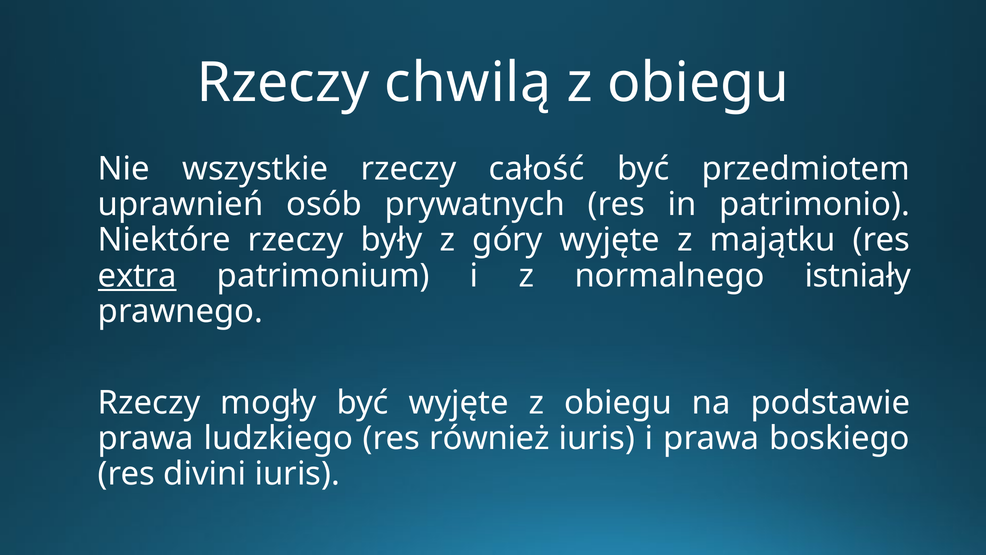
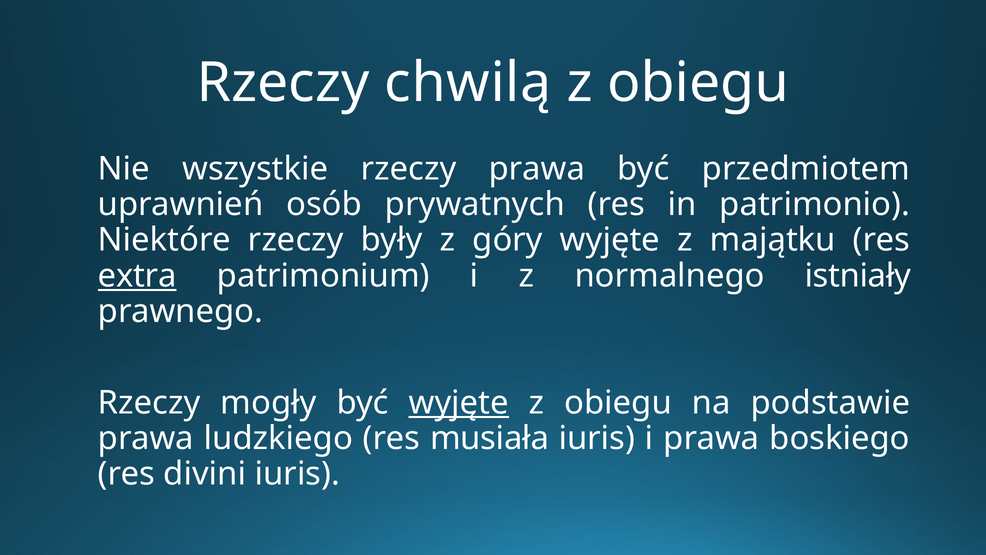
rzeczy całość: całość -> prawa (537, 169)
wyjęte underline: none -> present (459, 403)
również: również -> musiała (489, 438)
